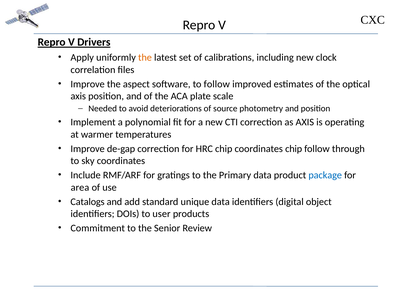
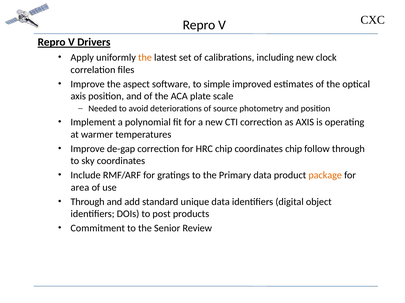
to follow: follow -> simple (217, 84)
package colour: blue -> orange (325, 176)
Catalogs: Catalogs -> Through (88, 202)
user: user -> post (162, 214)
